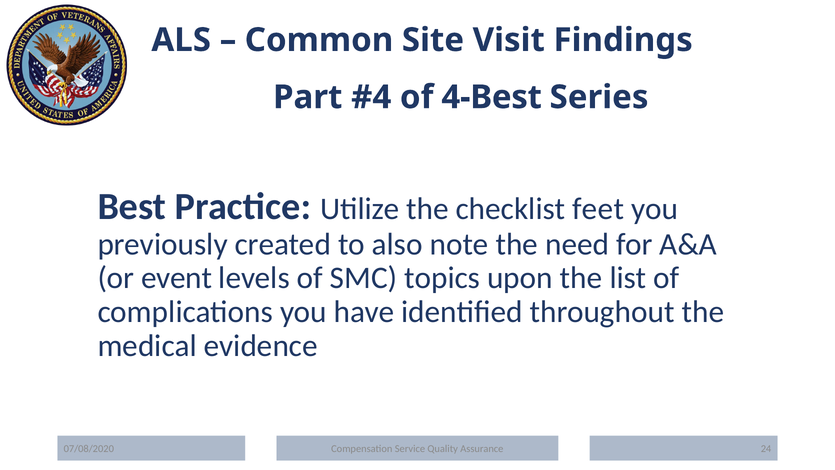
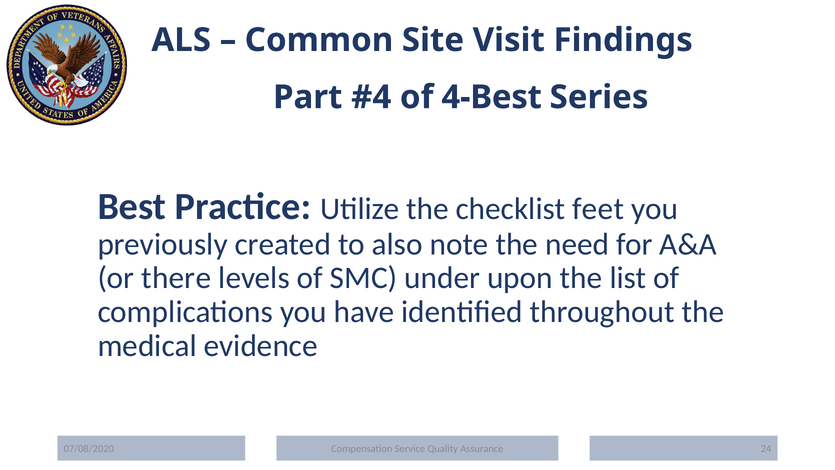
event: event -> there (176, 278)
topics: topics -> under (442, 278)
